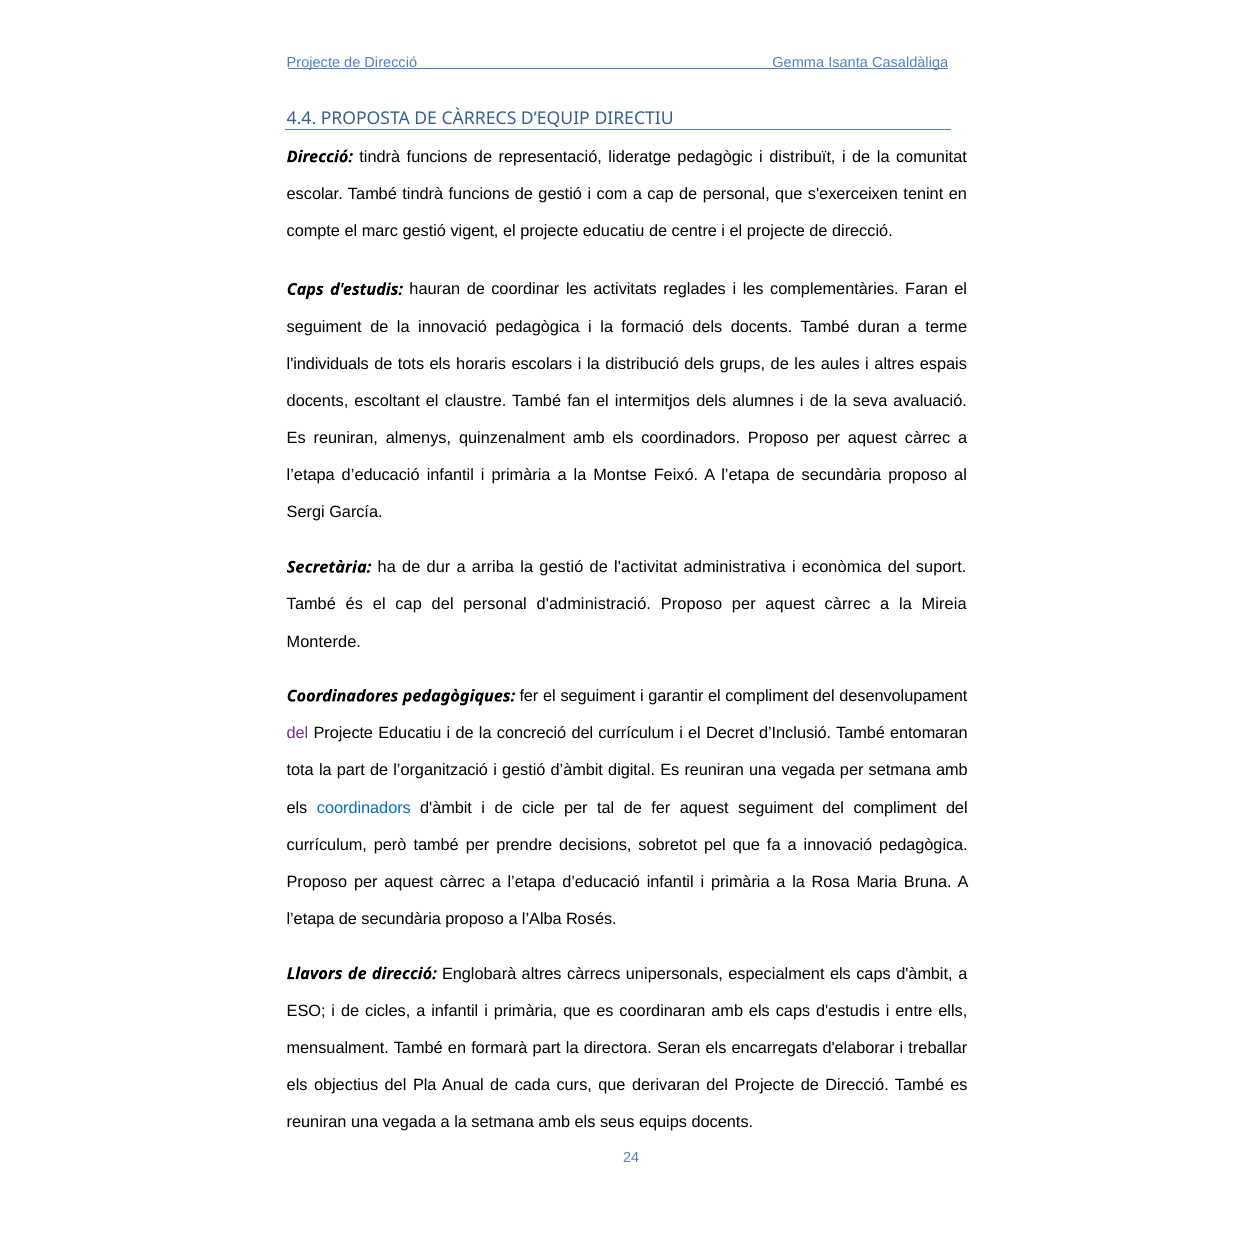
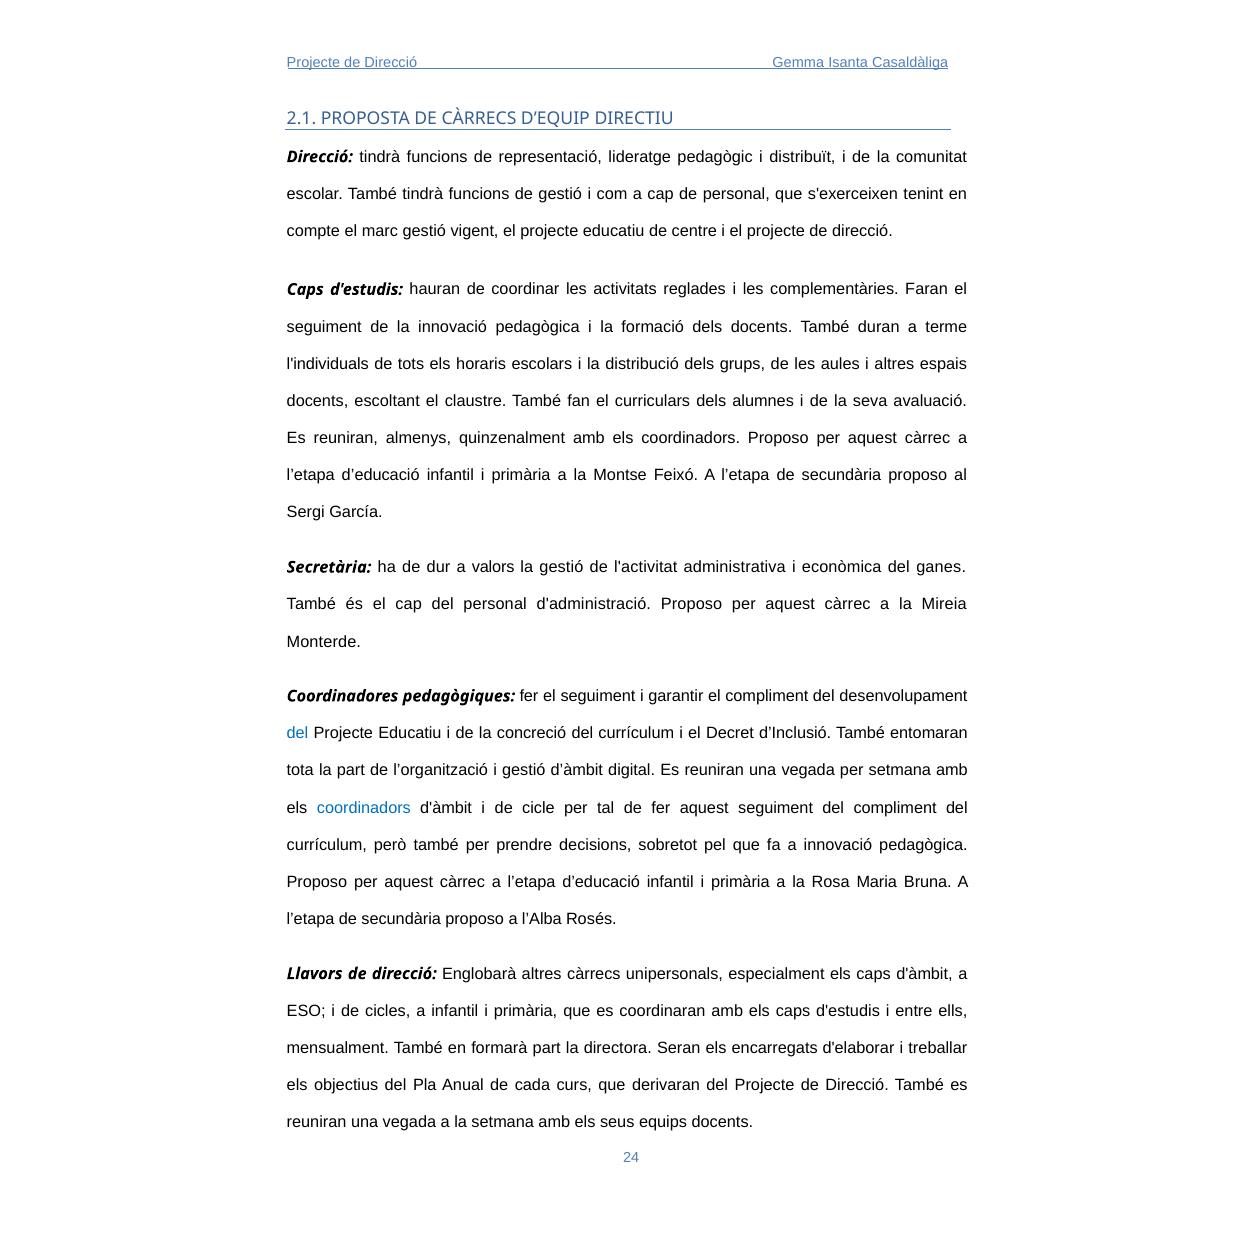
4.4: 4.4 -> 2.1 (301, 119)
intermitjos: intermitjos -> curriculars (653, 401)
arriba: arriba -> valors (493, 567)
suport: suport -> ganes (941, 567)
del colour: purple -> blue (298, 733)
